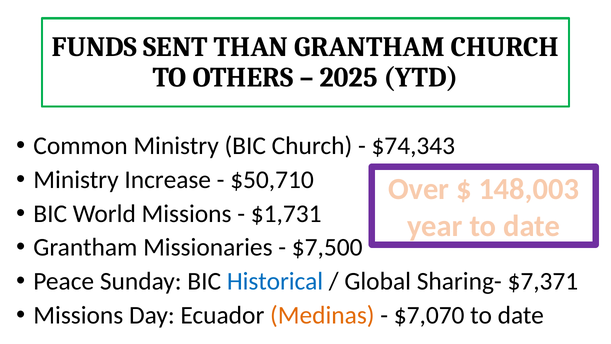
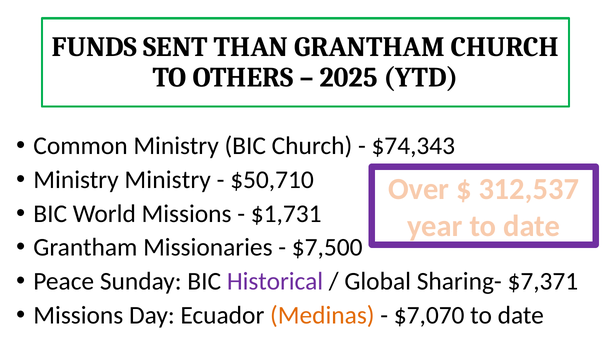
Ministry Increase: Increase -> Ministry (168, 180)
148,003: 148,003 -> 312,537 (529, 189)
Historical colour: blue -> purple (275, 281)
